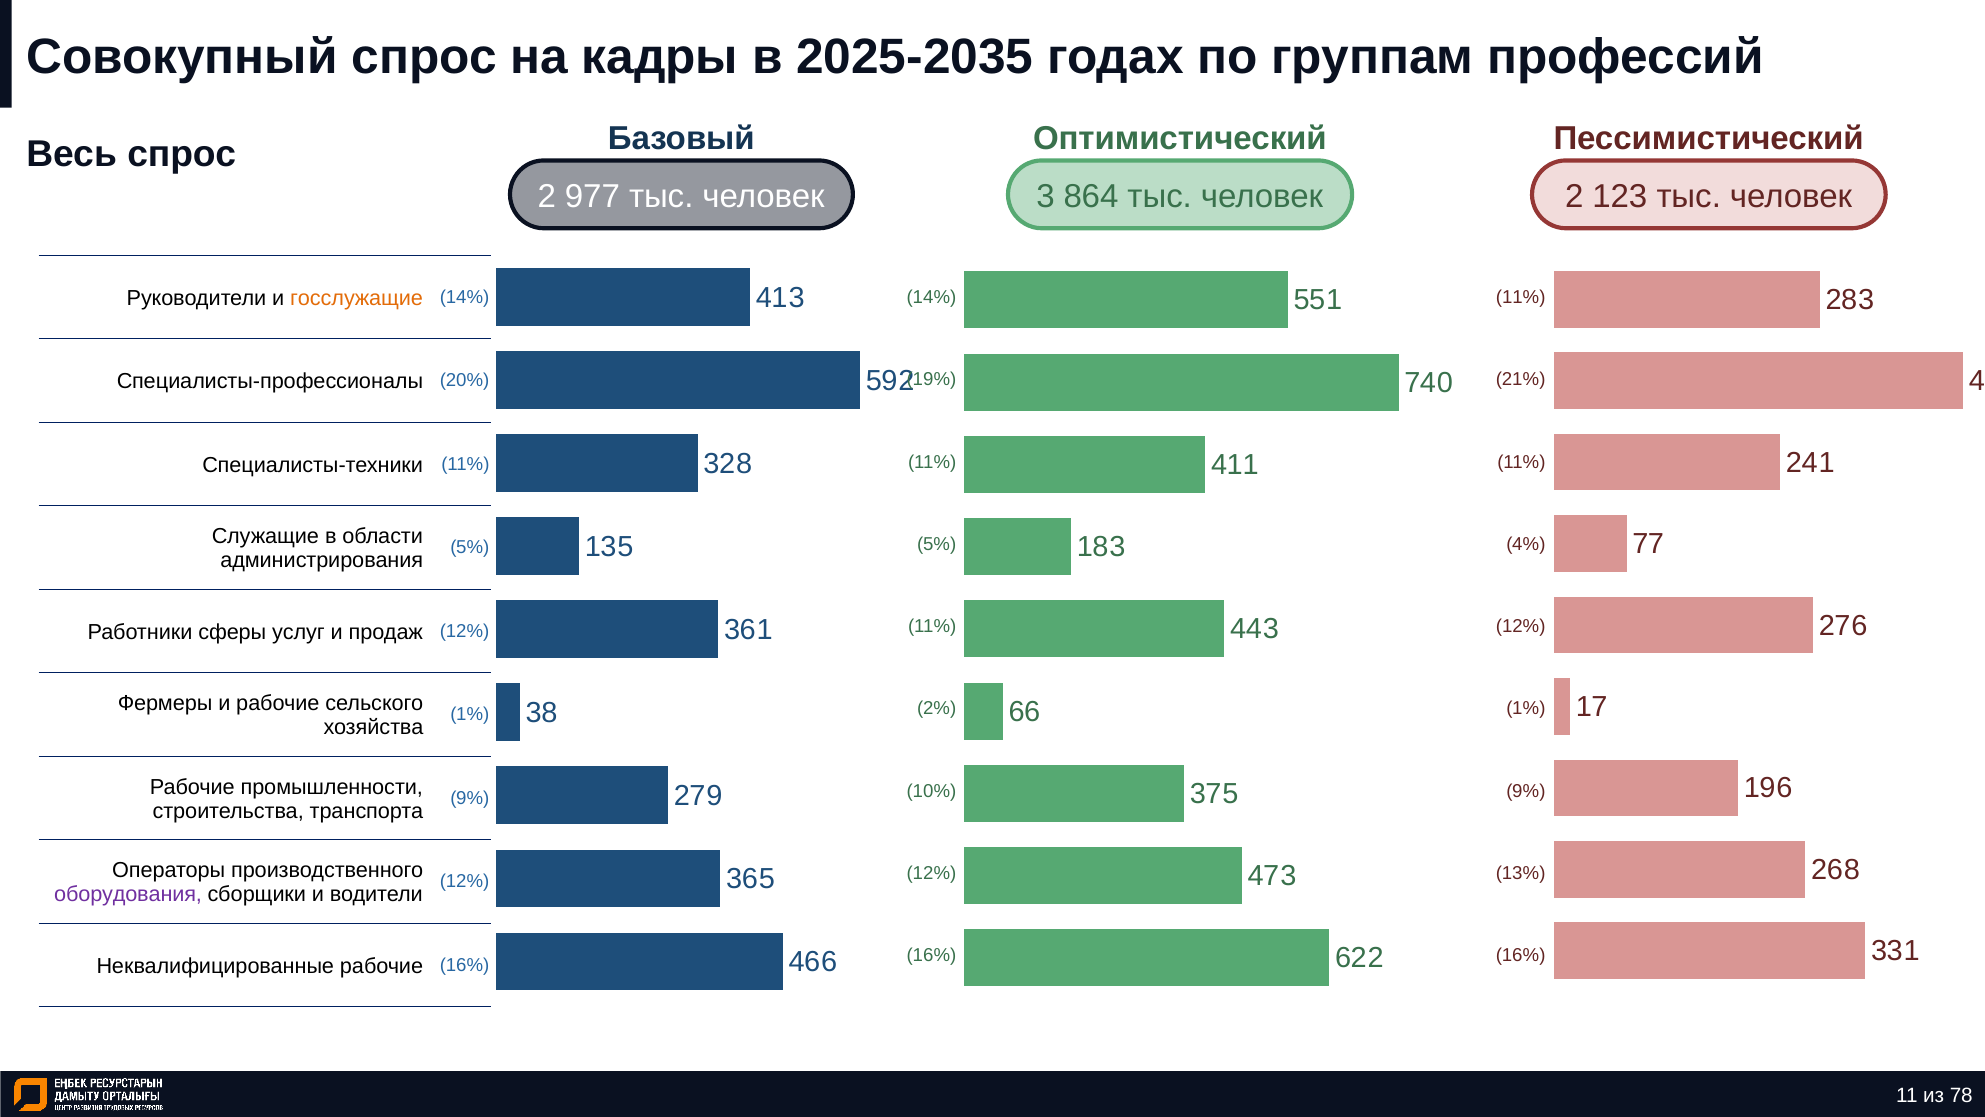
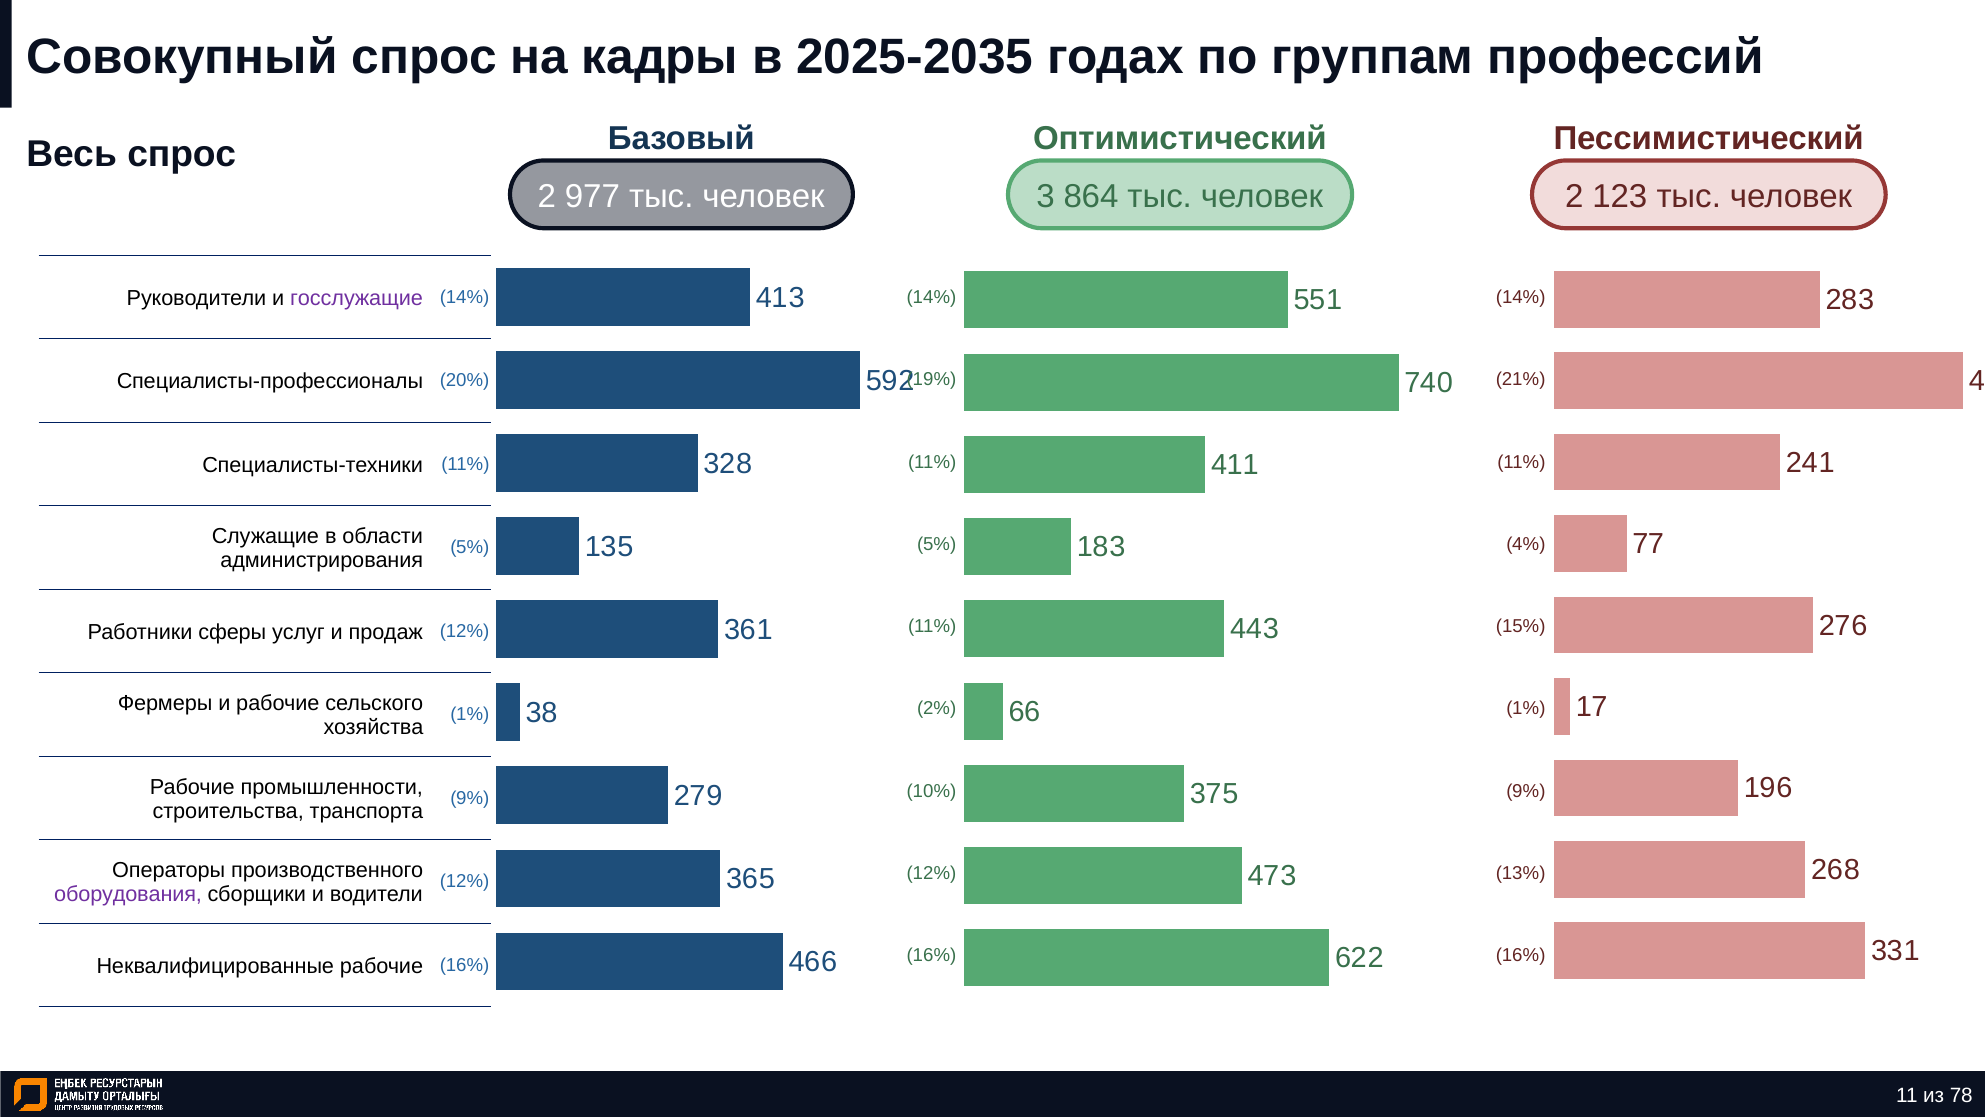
госслужащие colour: orange -> purple (357, 298)
11%: 11% -> 14% (1521, 298)
12%: 12% -> 15% (1521, 626)
